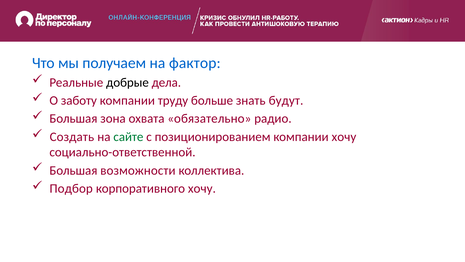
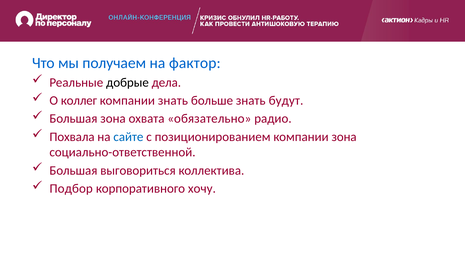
заботу: заботу -> коллег (79, 100)
компании труду: труду -> знать (173, 100)
Создать: Создать -> Похвала (72, 137)
сайте colour: green -> blue (128, 137)
компании хочу: хочу -> зона (344, 137)
возможности: возможности -> выговориться (138, 170)
